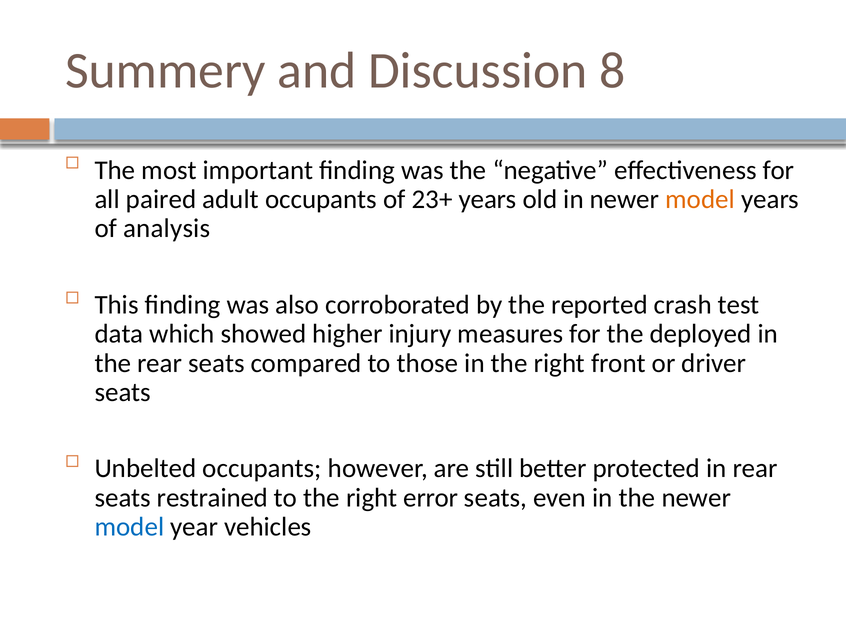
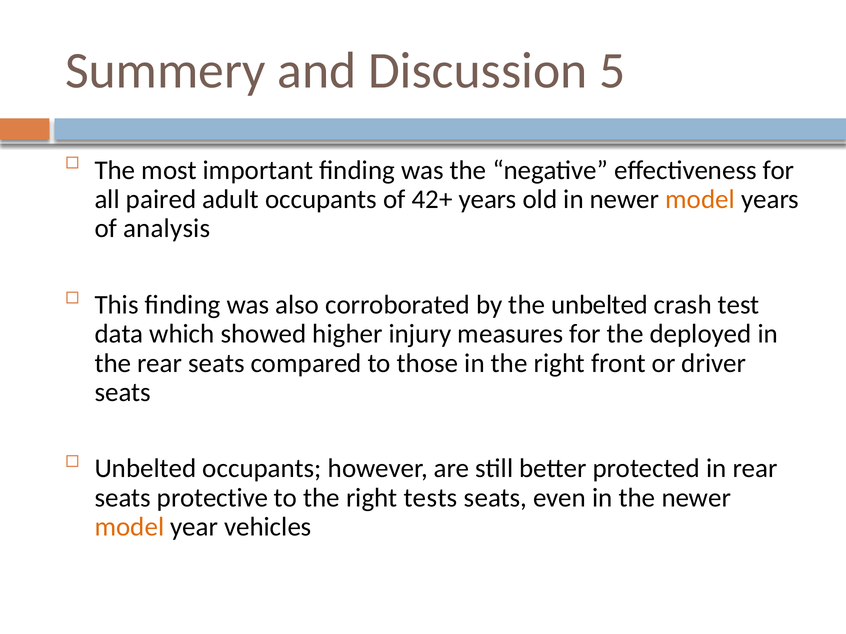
8: 8 -> 5 (612, 71)
23+: 23+ -> 42+ (432, 199)
the reported: reported -> unbelted (600, 305)
restrained: restrained -> protective (213, 498)
error: error -> tests (431, 498)
model colour: blue -> orange (129, 527)
